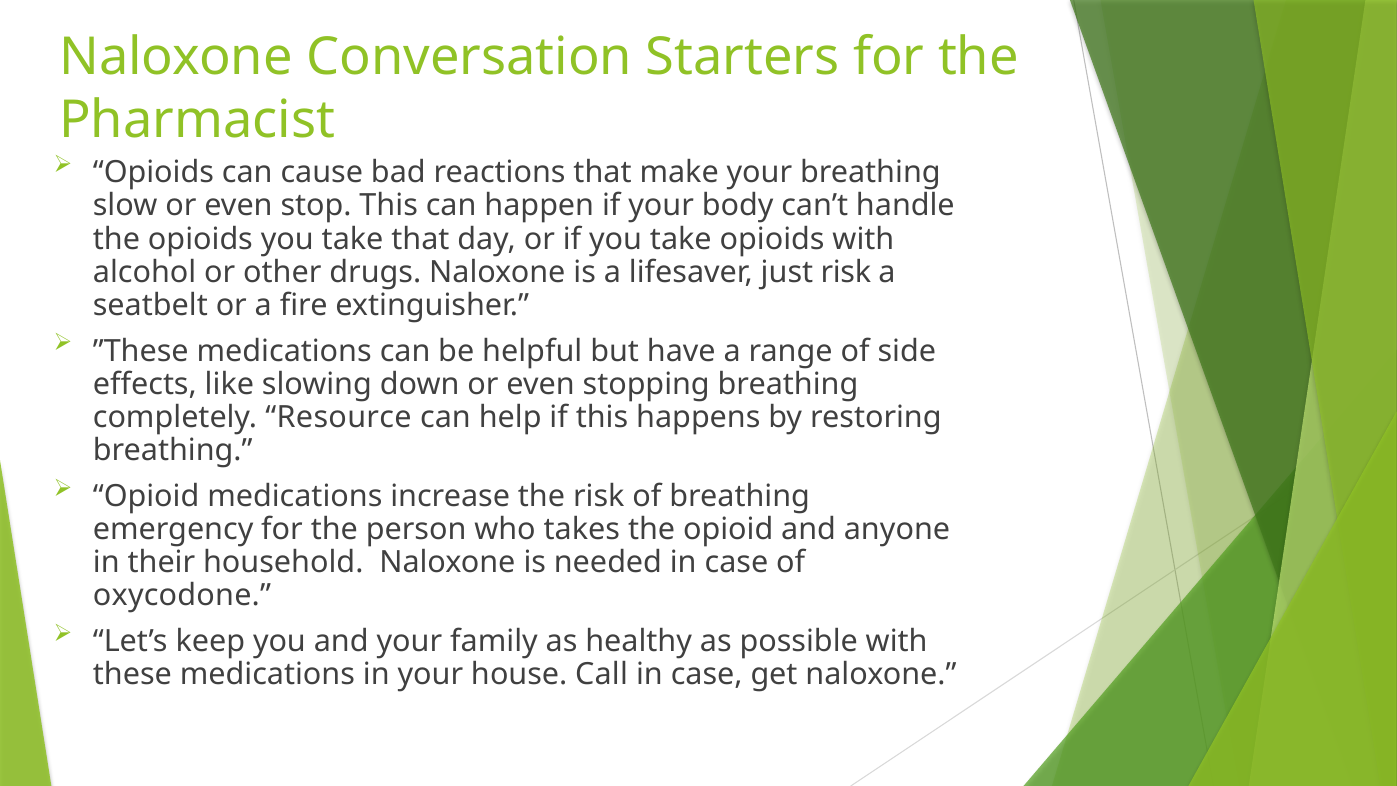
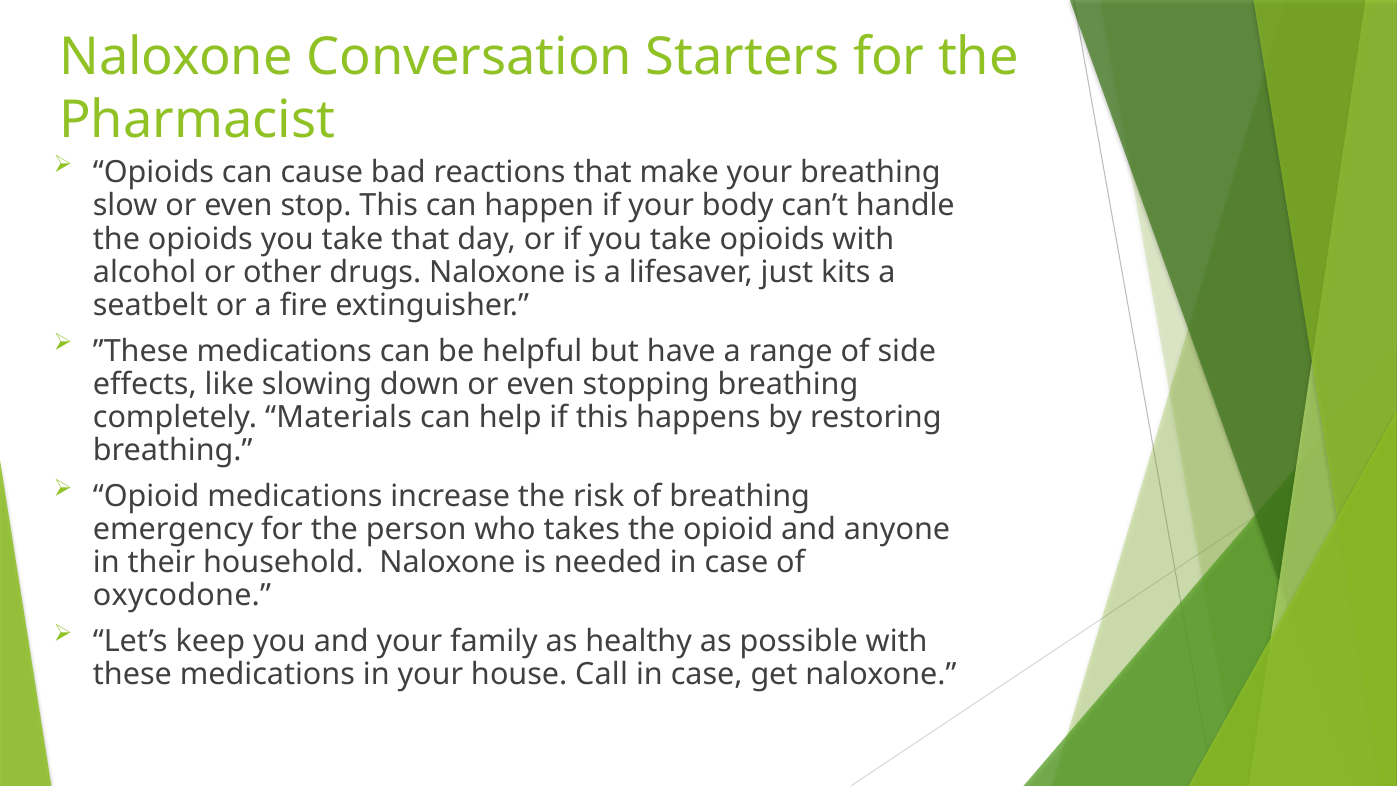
just risk: risk -> kits (846, 272)
Resource: Resource -> Materials (339, 417)
